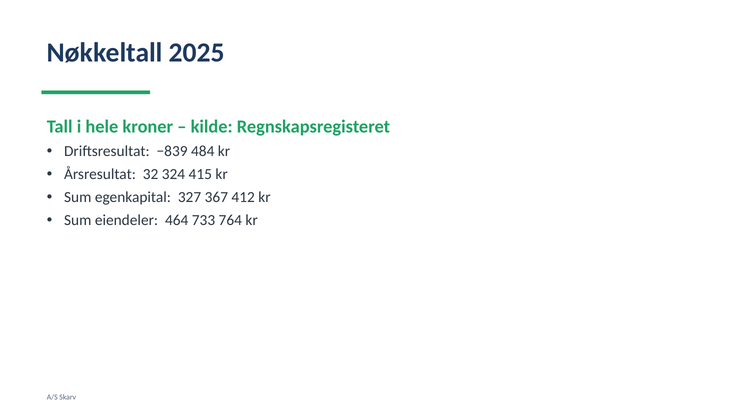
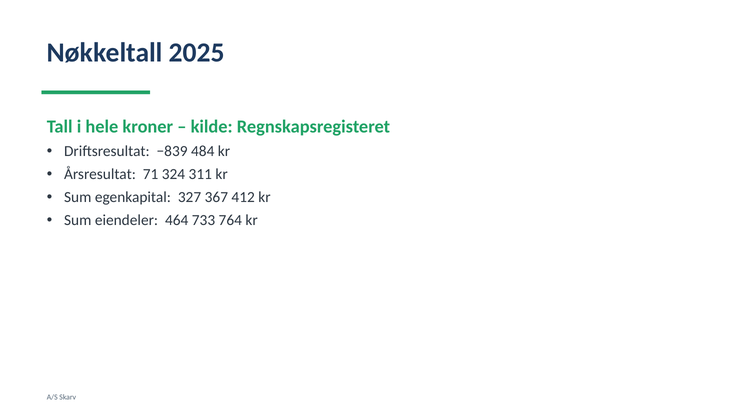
32: 32 -> 71 (151, 174)
415: 415 -> 311 (200, 174)
